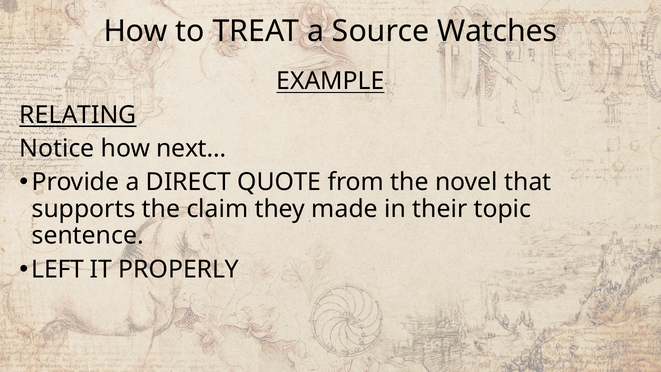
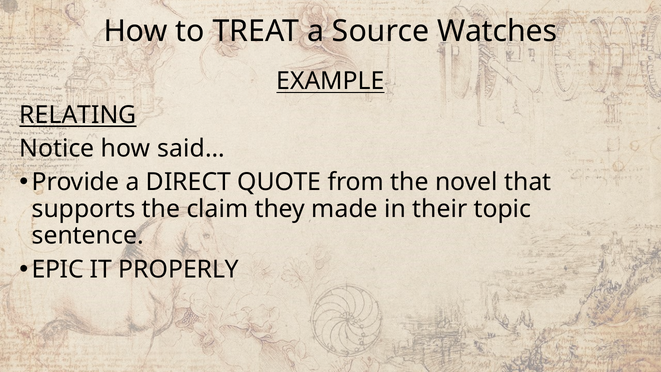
next…: next… -> said… (191, 148)
LEFT: LEFT -> EPIC (58, 269)
